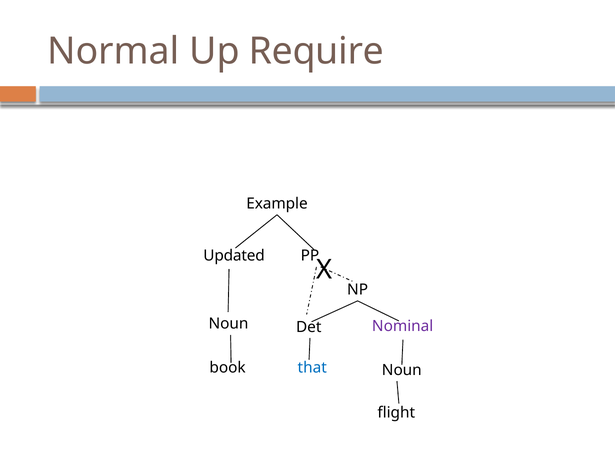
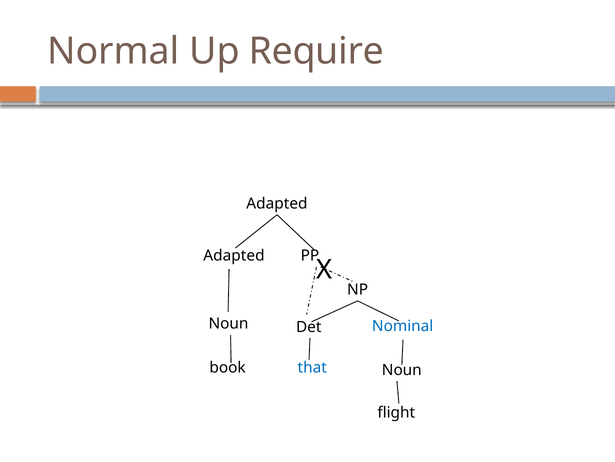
Example: Example -> Adapted (277, 203)
Updated: Updated -> Adapted (234, 255)
Nominal colour: purple -> blue (403, 326)
